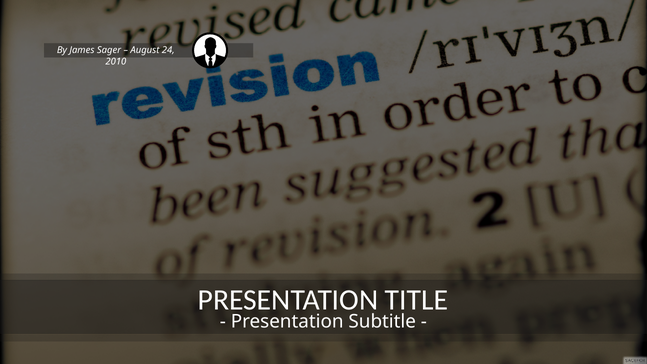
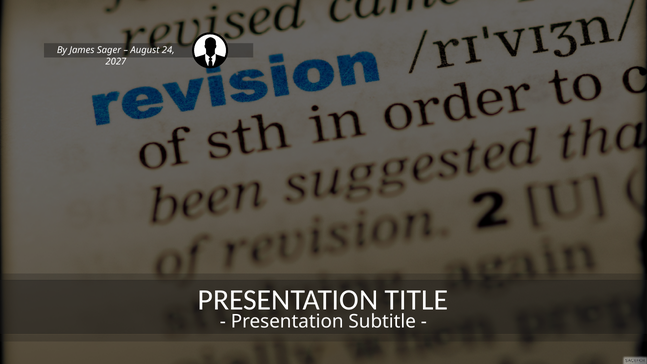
2010: 2010 -> 2027 (116, 62)
